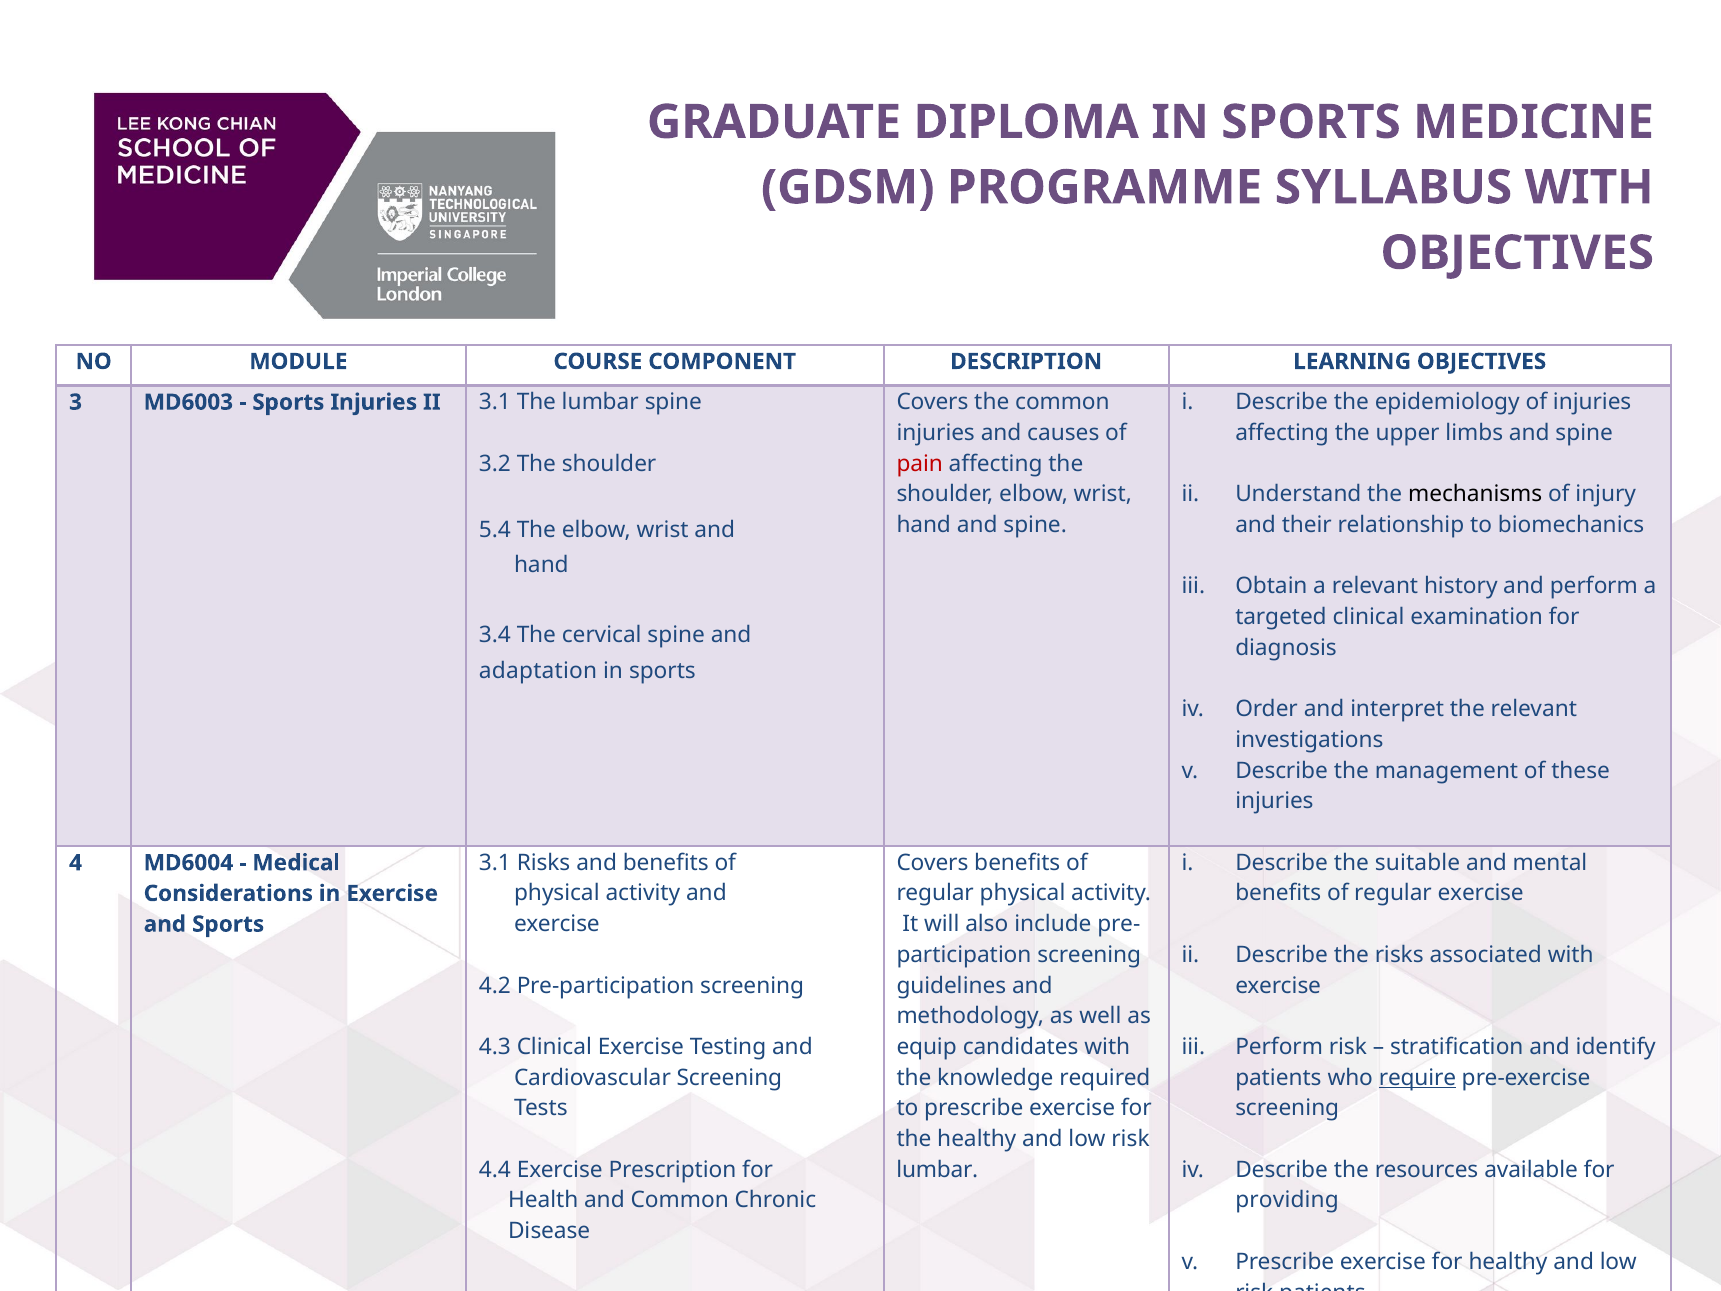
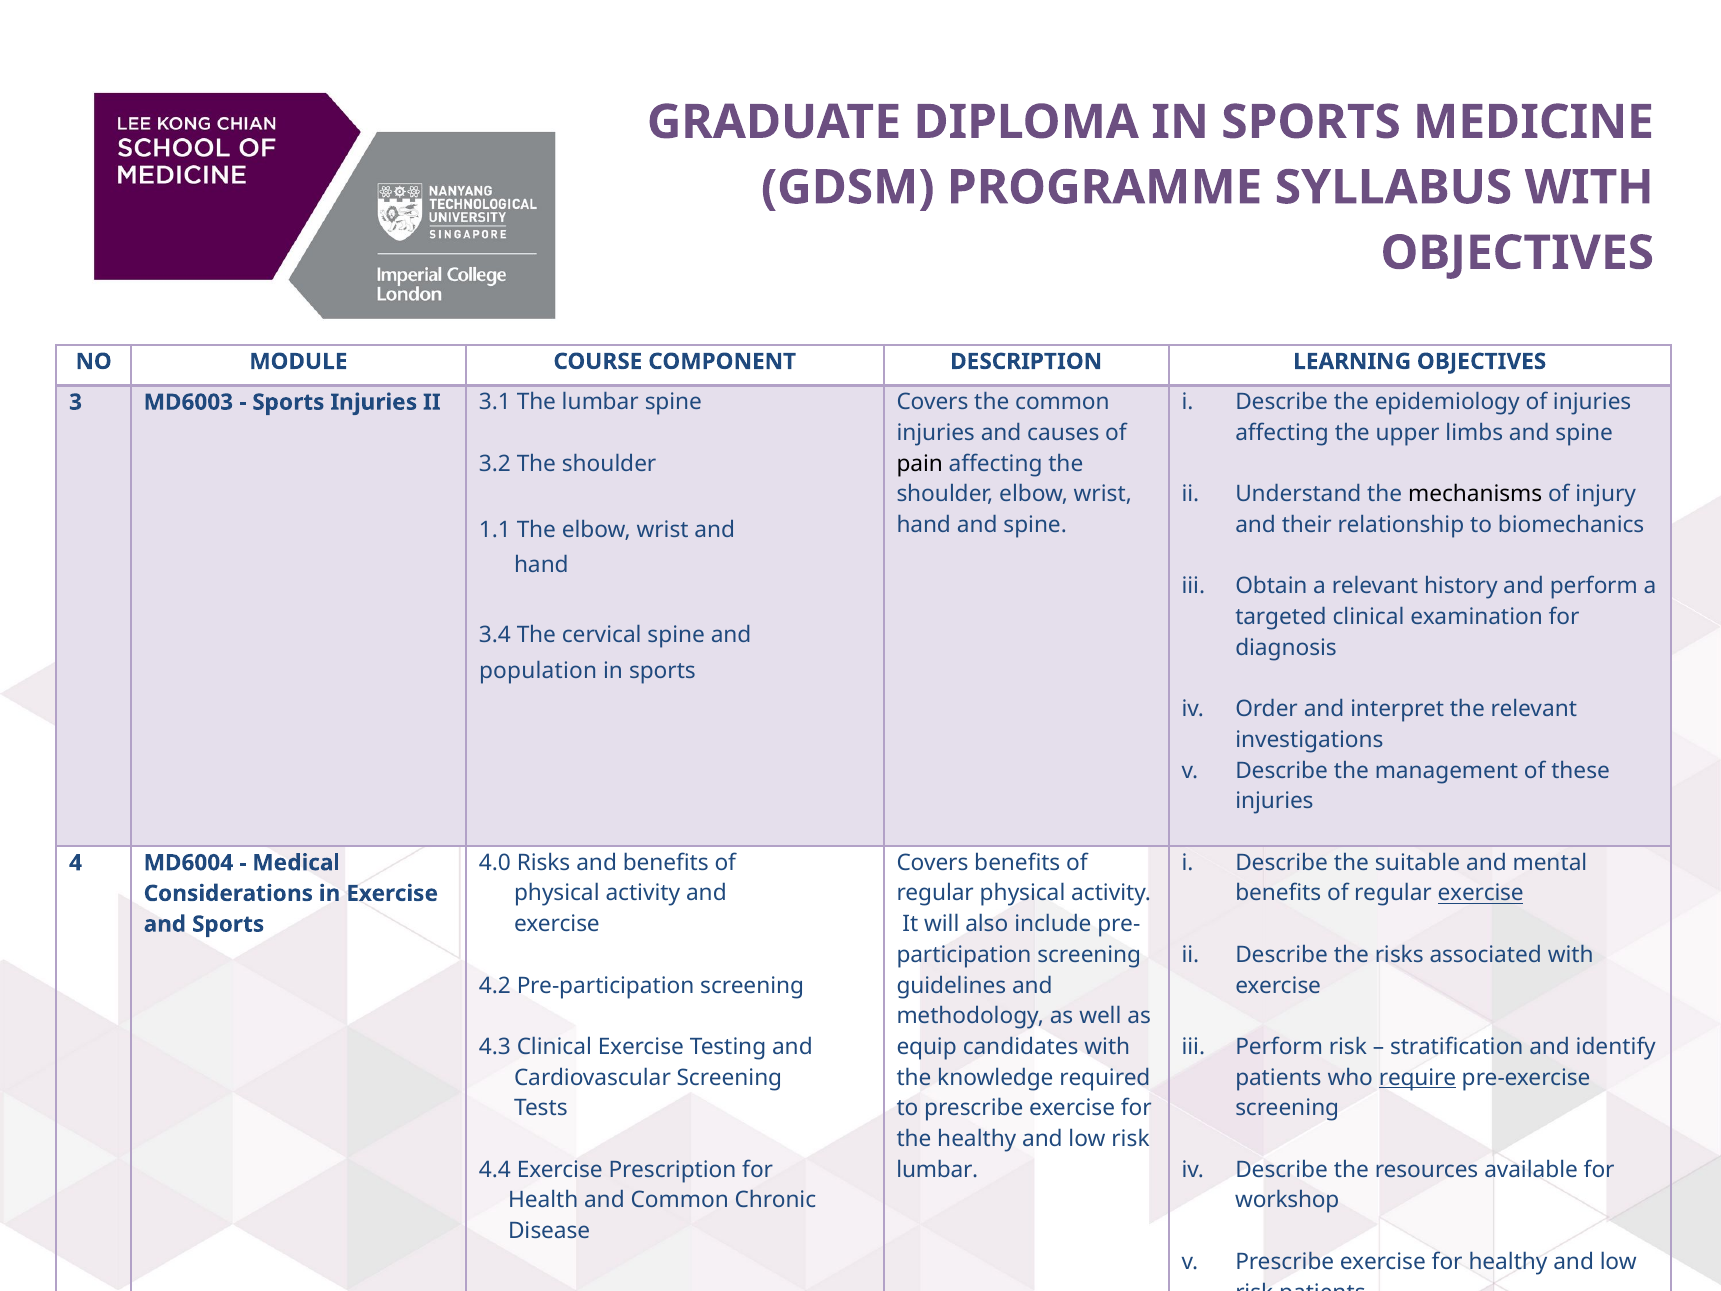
pain colour: red -> black (920, 464)
5.4: 5.4 -> 1.1 (495, 529)
adaptation: adaptation -> population (538, 670)
3.1: 3.1 -> 4.0 (495, 863)
exercise underline: none -> present (1481, 893)
providing: providing -> workshop (1287, 1200)
